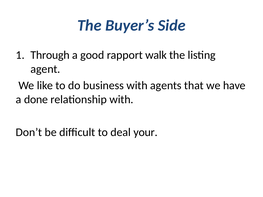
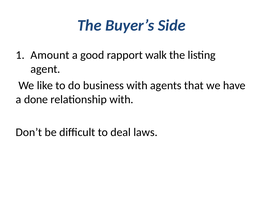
Through: Through -> Amount (50, 55)
your: your -> laws (146, 132)
